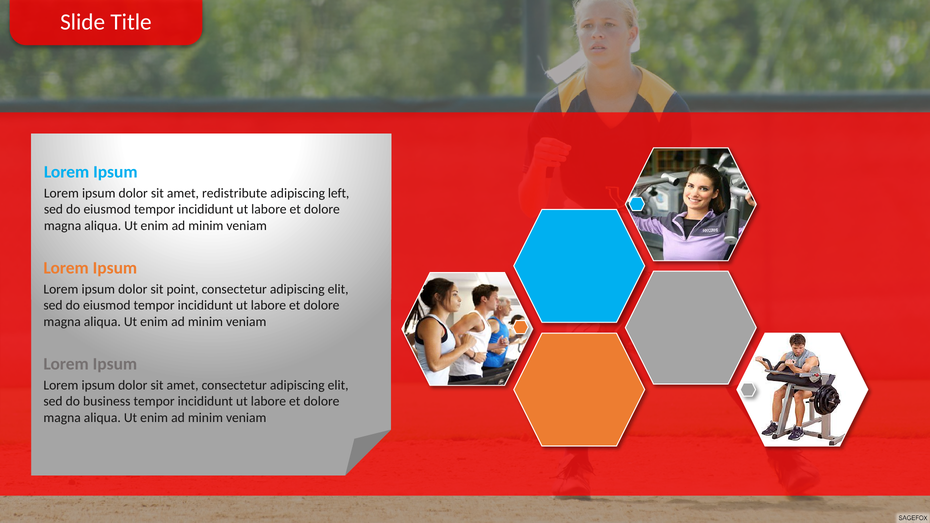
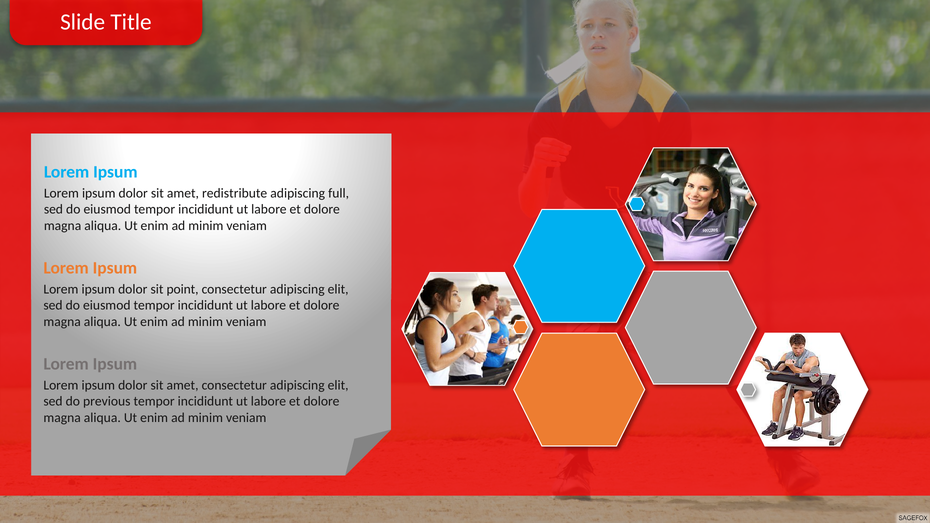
left: left -> full (339, 193)
business: business -> previous (107, 401)
